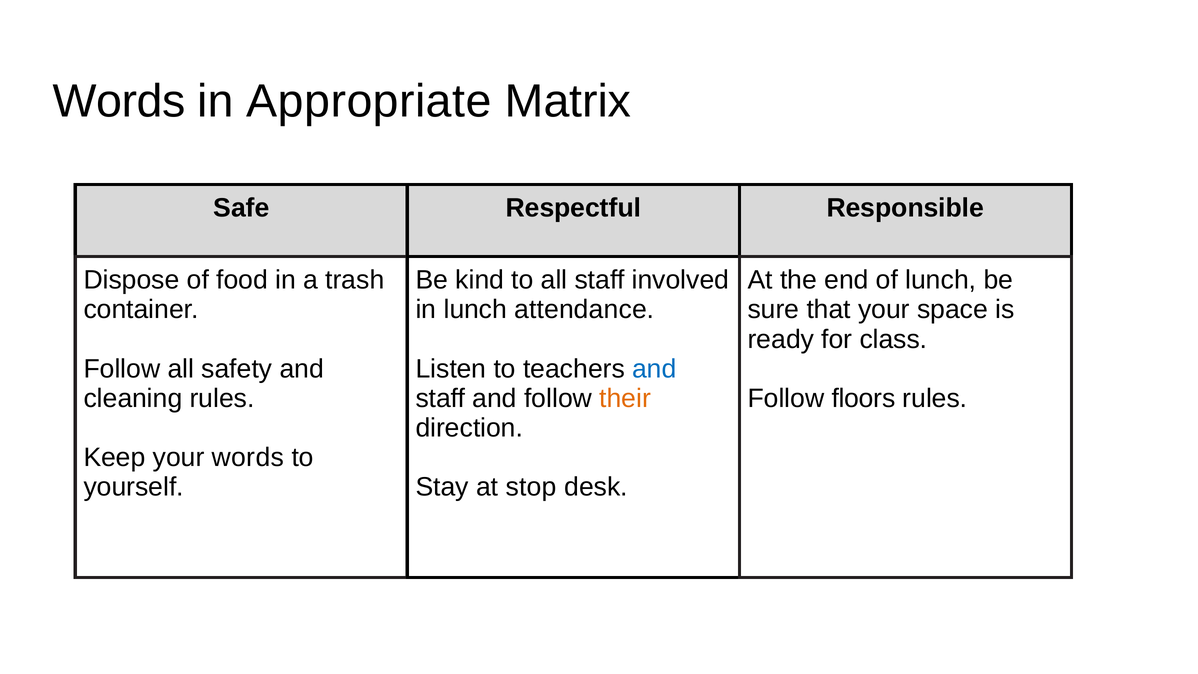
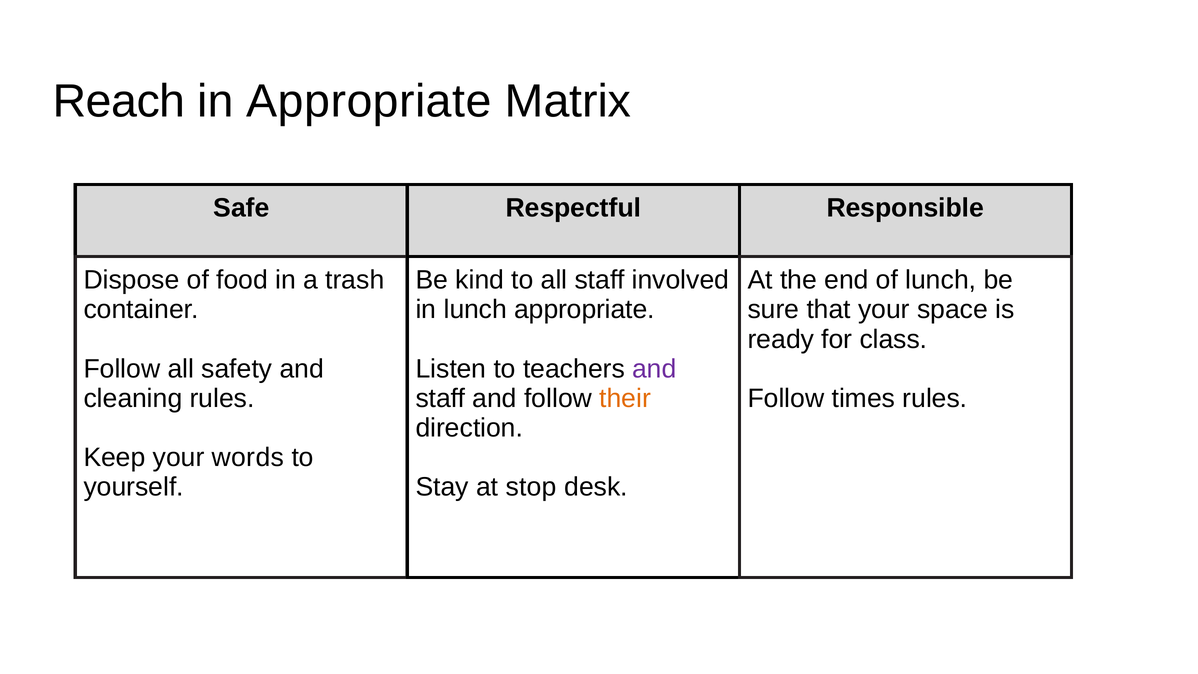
Words: Words -> Reach (119, 101)
lunch attendance: attendance -> appropriate (584, 310)
and colour: blue -> purple (654, 369)
floors: floors -> times (863, 398)
